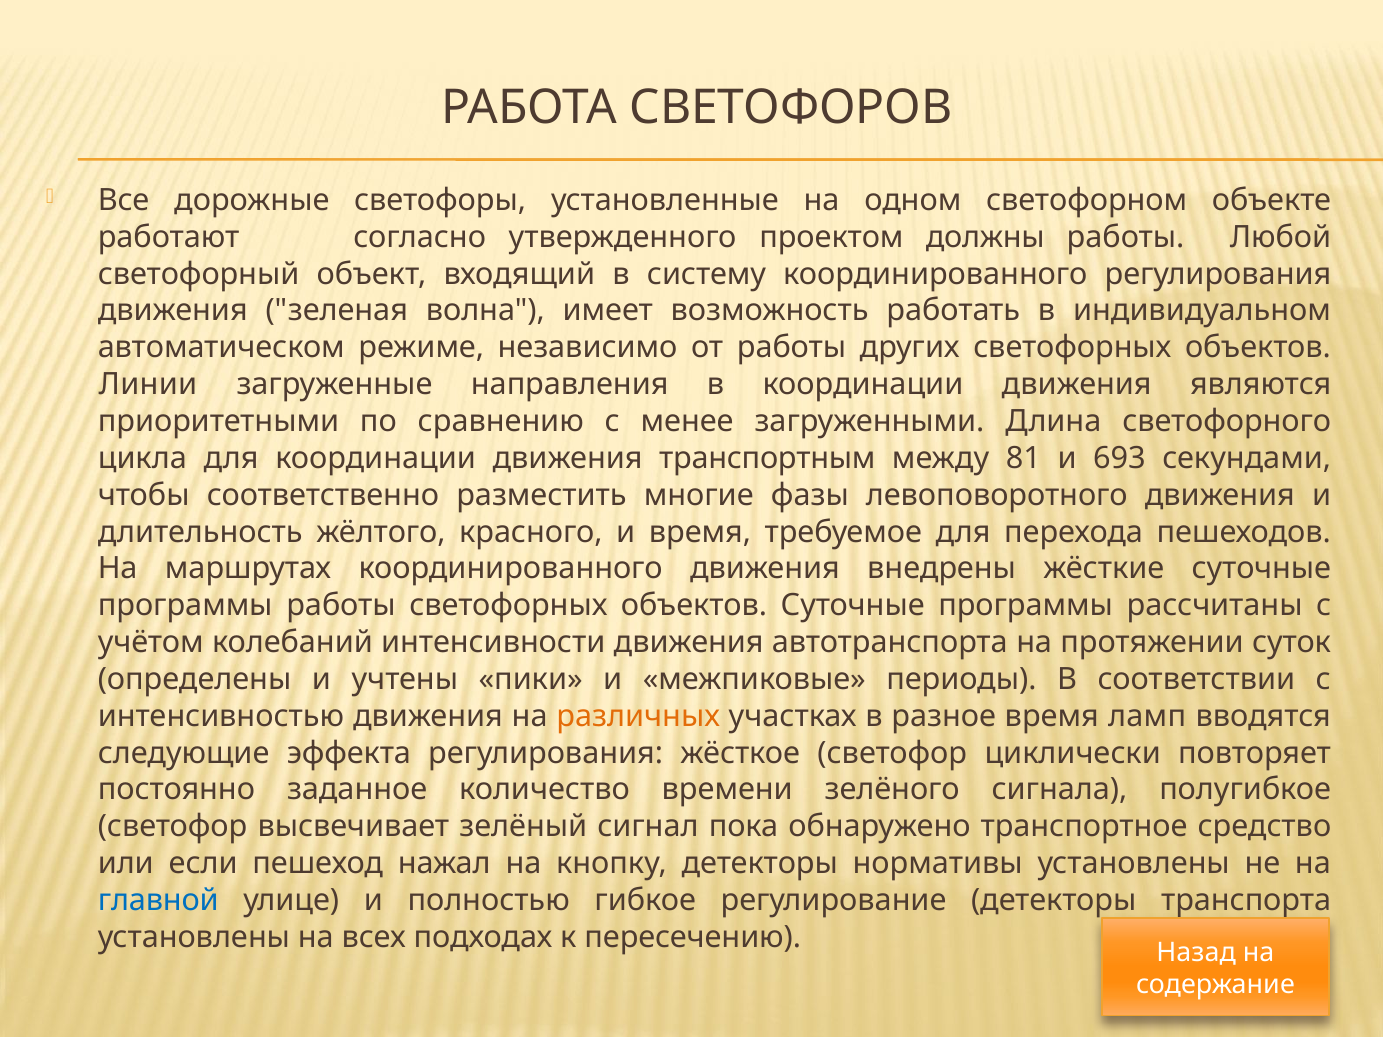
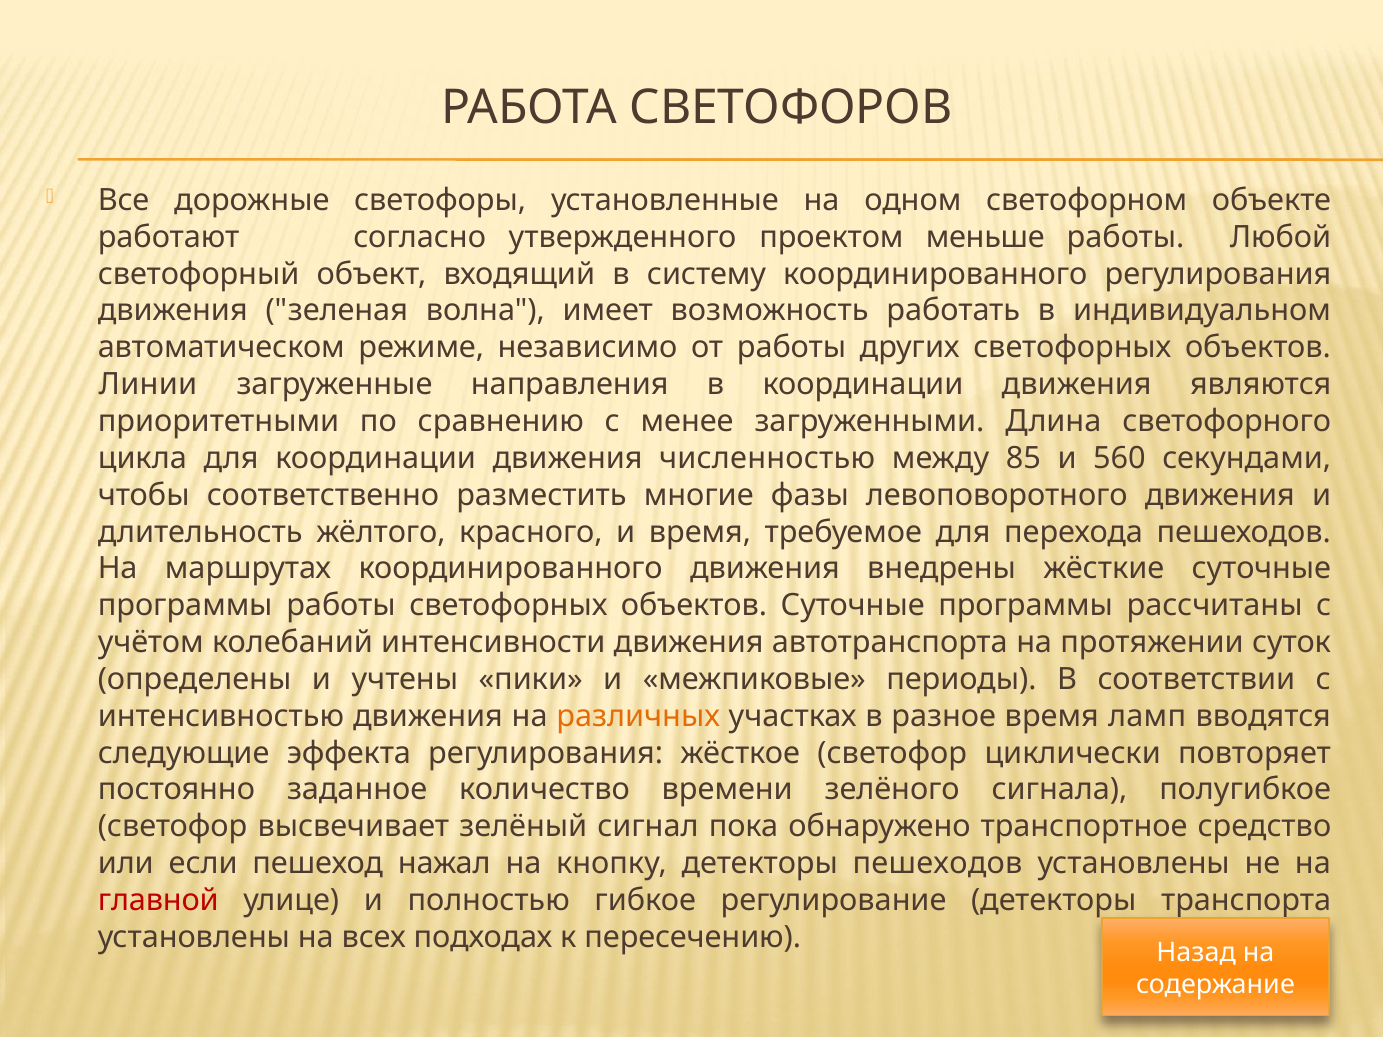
должны: должны -> меньше (985, 237)
транспортным: транспортным -> численностью (767, 458)
81: 81 -> 85 (1023, 458)
693: 693 -> 560 (1119, 458)
детекторы нормативы: нормативы -> пешеходов (938, 864)
главной colour: blue -> red (158, 901)
